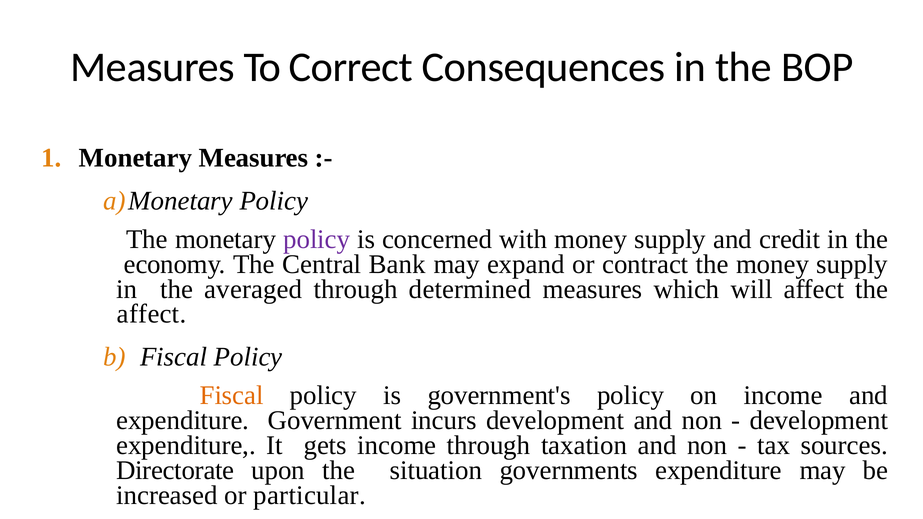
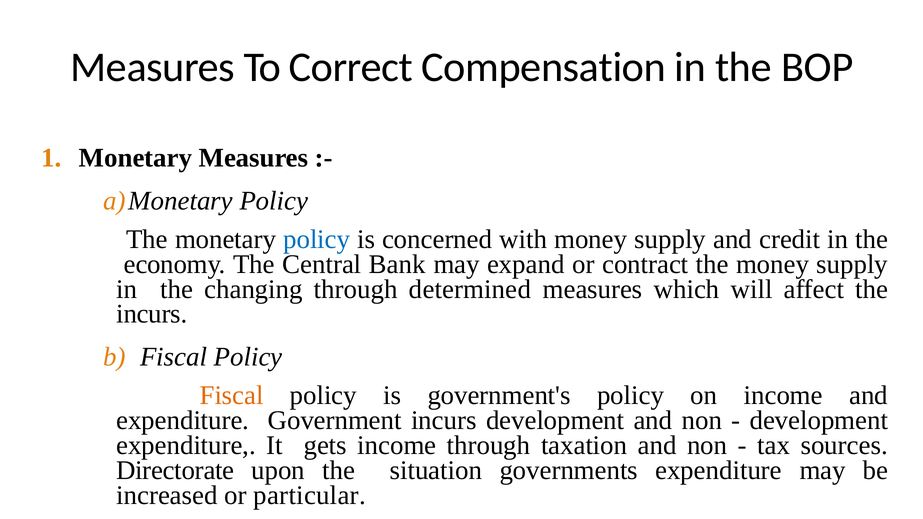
Consequences: Consequences -> Compensation (544, 67)
policy colour: purple -> blue (317, 239)
averaged: averaged -> changing (254, 289)
affect: affect -> incurs (152, 314)
